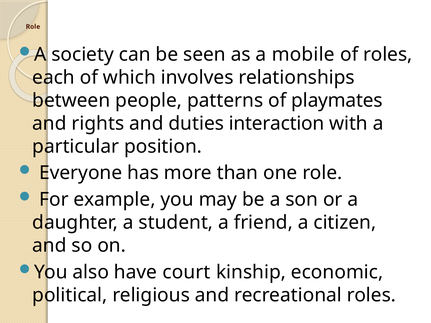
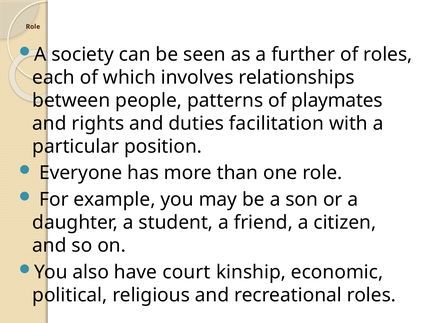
mobile: mobile -> further (303, 54)
interaction: interaction -> facilitation (276, 124)
